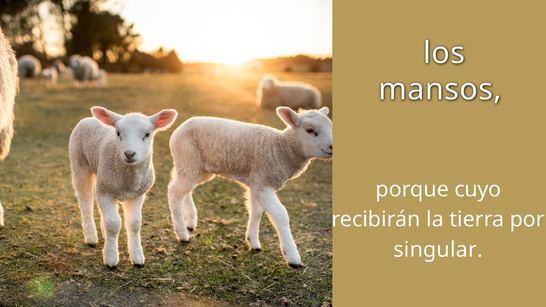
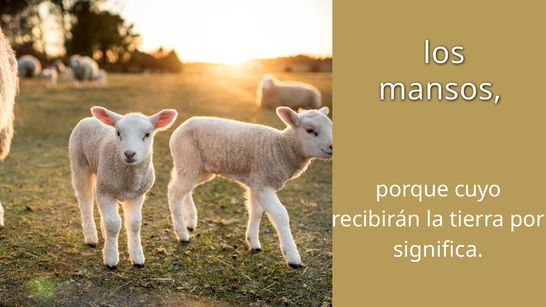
singular: singular -> significa (438, 250)
